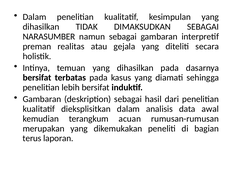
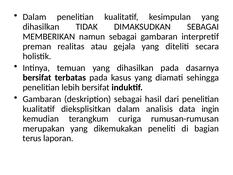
NARASUMBER: NARASUMBER -> MEMBERIKAN (49, 37)
awal: awal -> ingin (210, 109)
acuan: acuan -> curiga (130, 119)
